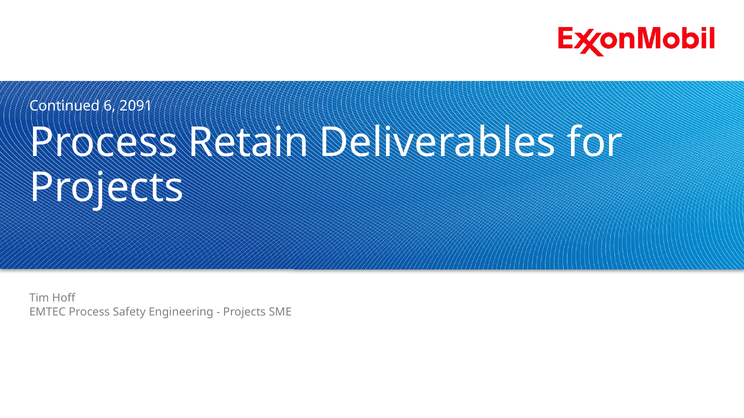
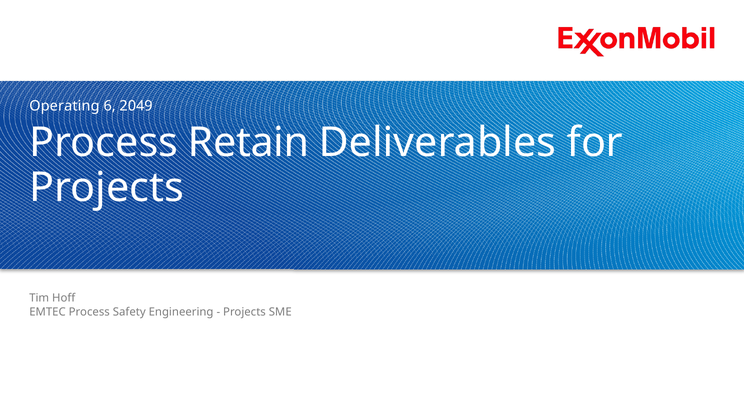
Continued: Continued -> Operating (64, 106)
2091: 2091 -> 2049 (136, 106)
